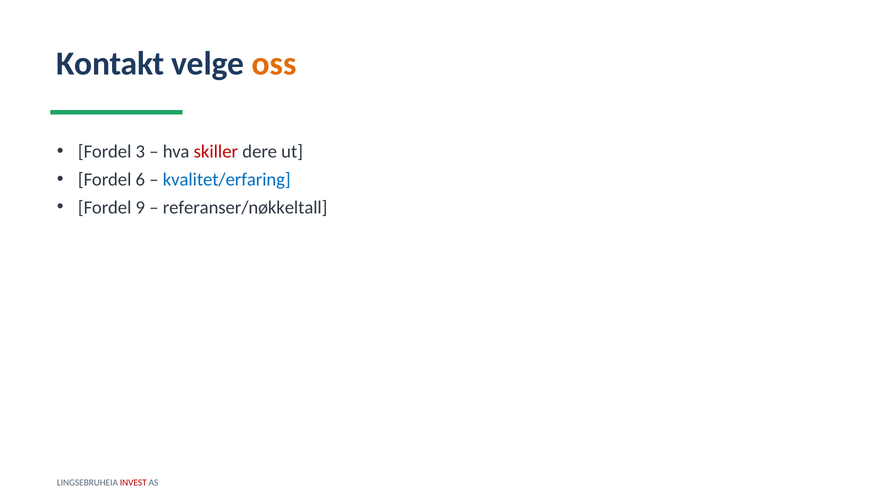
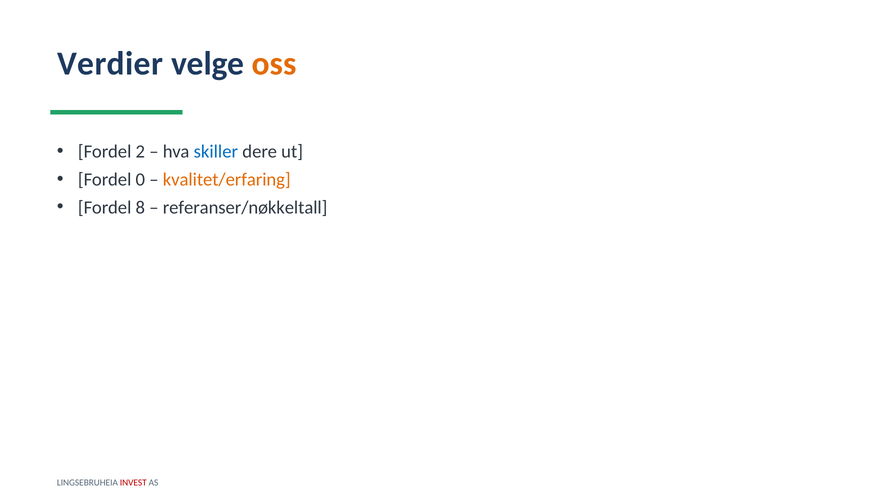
Kontakt: Kontakt -> Verdier (110, 64)
3: 3 -> 2 (140, 152)
skiller colour: red -> blue (216, 152)
6: 6 -> 0 (140, 180)
kvalitet/erfaring colour: blue -> orange (227, 180)
9: 9 -> 8 (140, 208)
